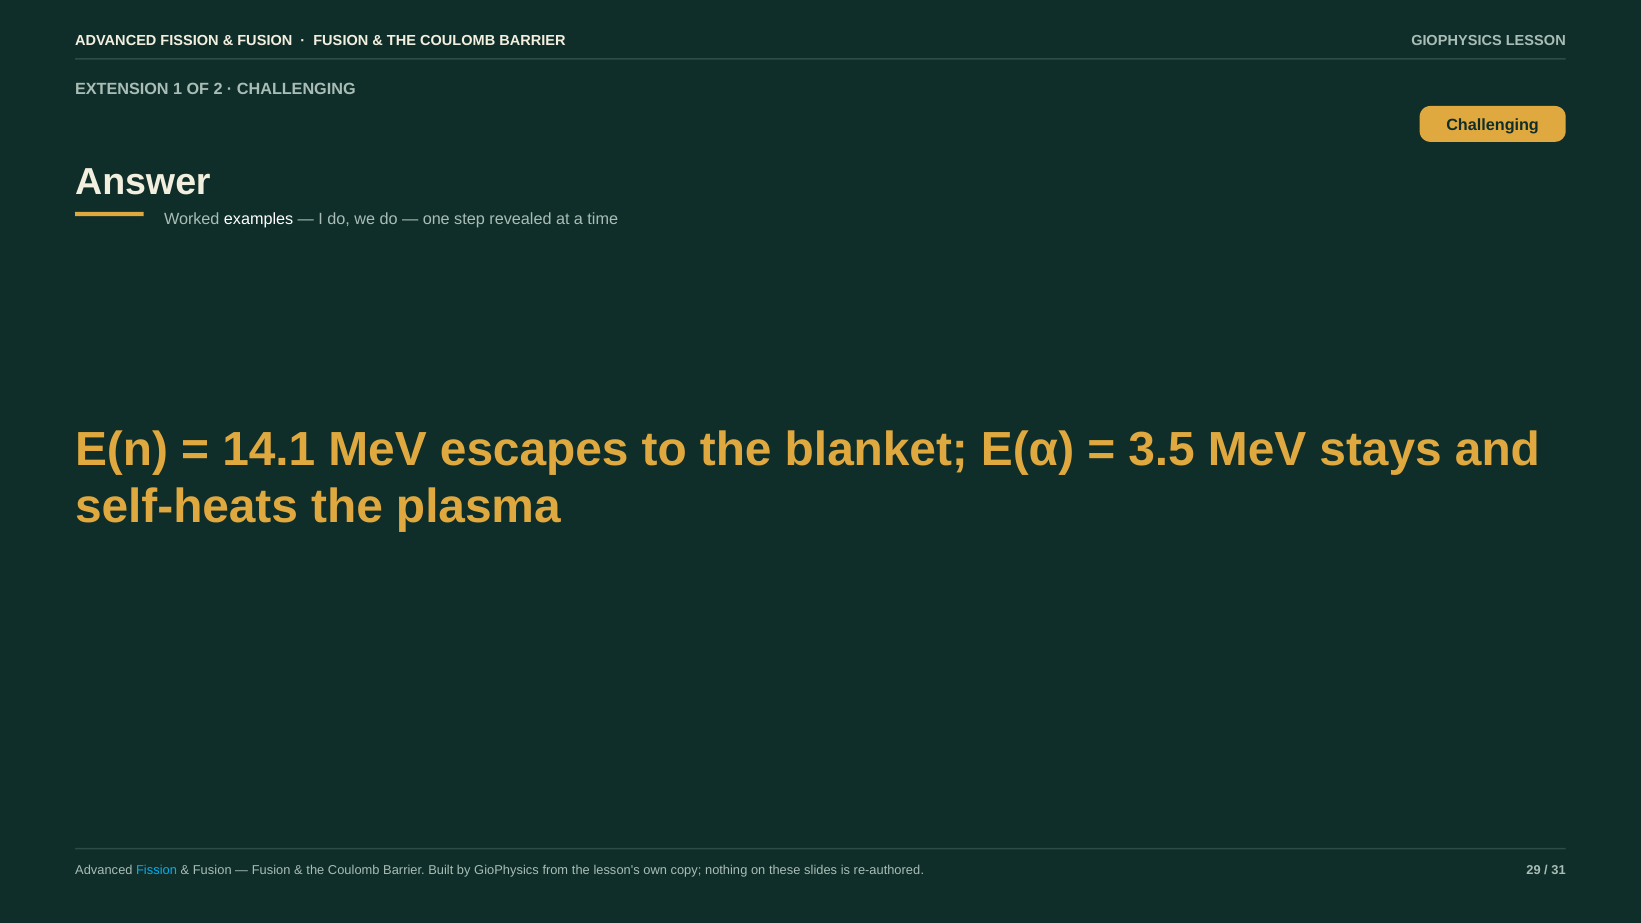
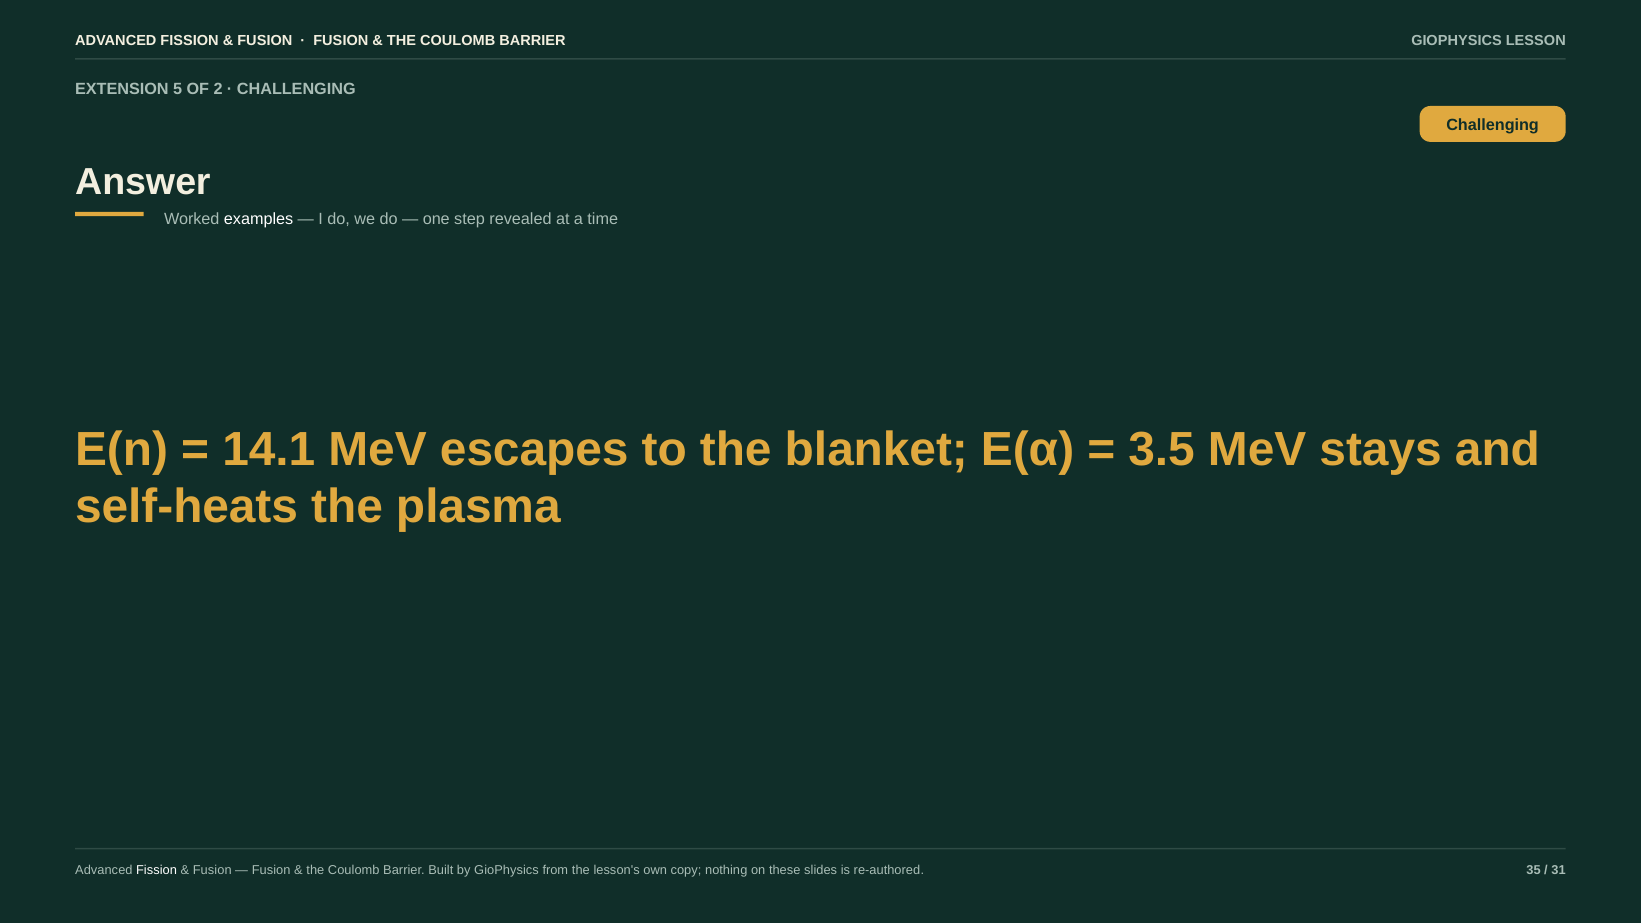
1: 1 -> 5 (178, 89)
Fission colour: light blue -> white (157, 870)
29: 29 -> 35 (1534, 870)
